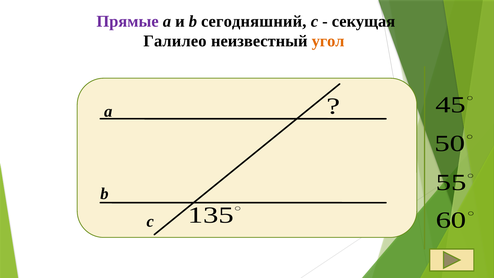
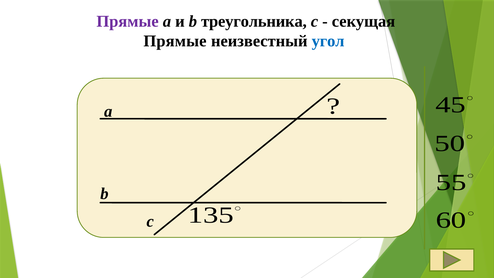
сегодняшний: сегодняшний -> треугольника (254, 21)
Галилео: Галилео -> Прямые (175, 41)
угол colour: orange -> blue (328, 41)
